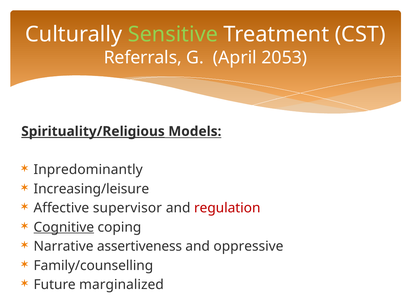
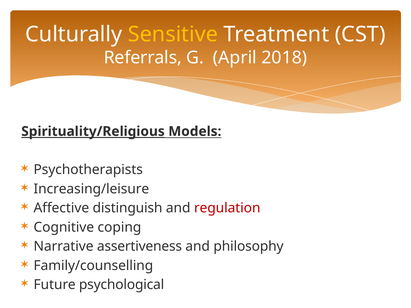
Sensitive colour: light green -> yellow (173, 34)
2053: 2053 -> 2018 (284, 58)
Inpredominantly: Inpredominantly -> Psychotherapists (88, 170)
supervisor: supervisor -> distinguish (128, 208)
Cognitive underline: present -> none (64, 227)
oppressive: oppressive -> philosophy (249, 247)
marginalized: marginalized -> psychological (122, 285)
